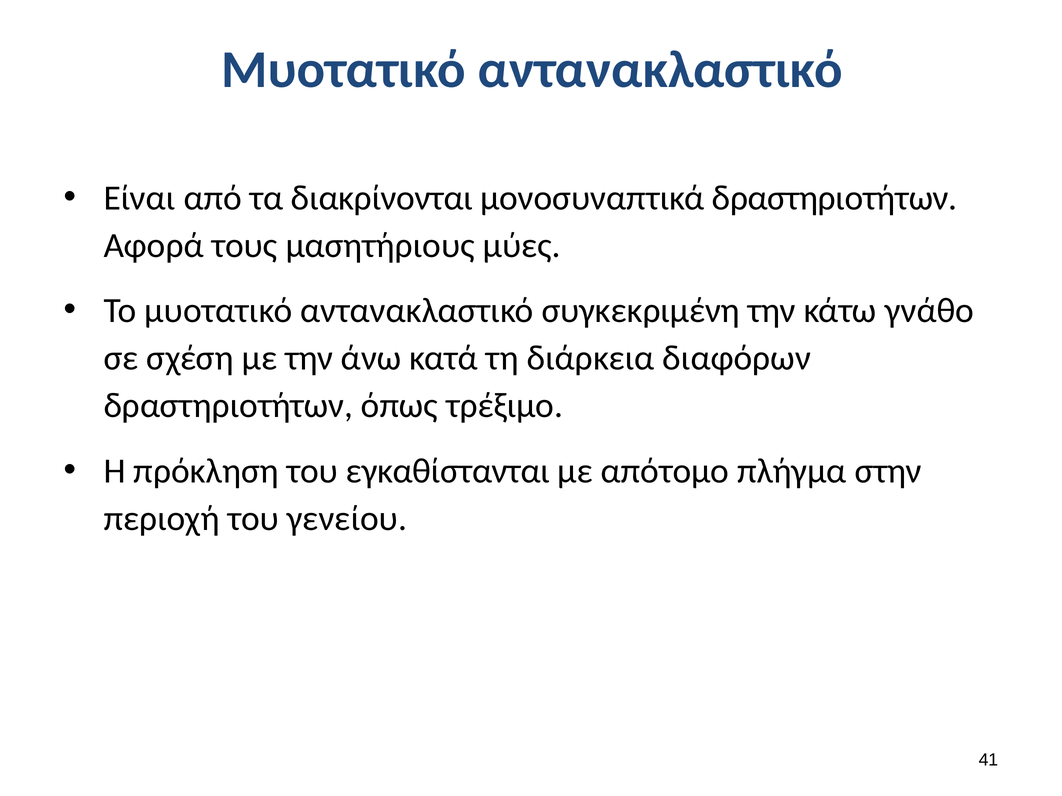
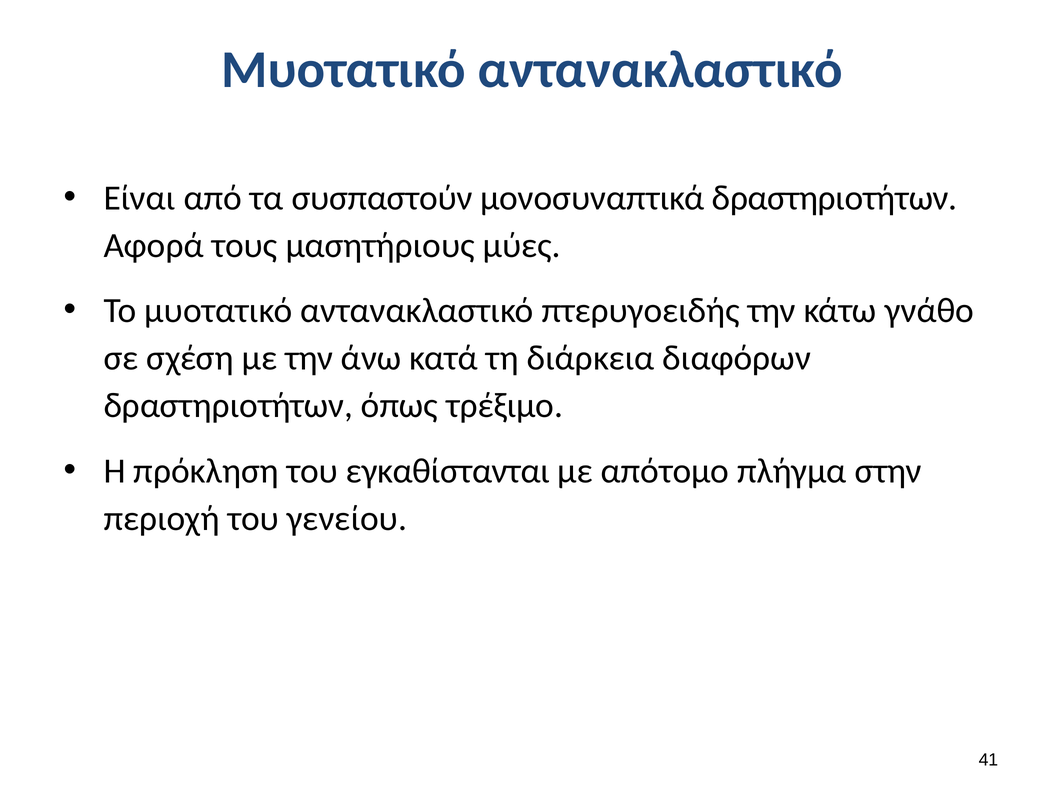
διακρίνονται: διακρίνονται -> συσπαστούν (382, 198)
συγκεκριμένη: συγκεκριμένη -> πτερυγοειδής (641, 311)
